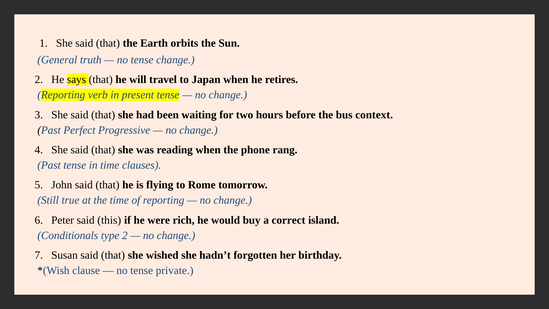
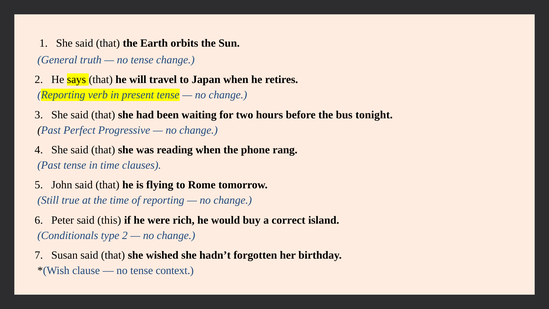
context: context -> tonight (374, 115)
private: private -> context (175, 270)
